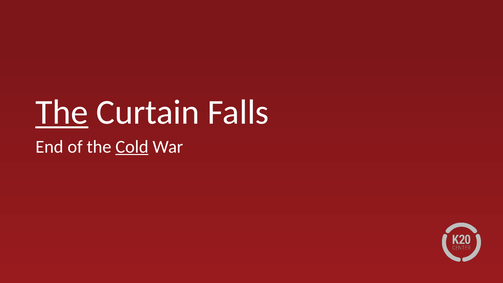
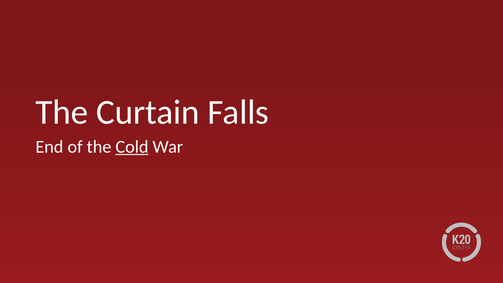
The underline: present -> none (62, 112)
